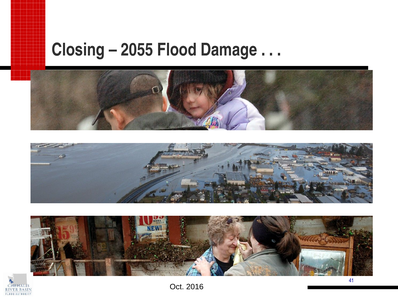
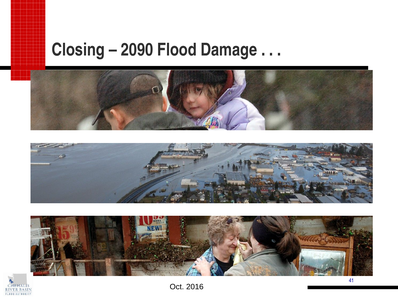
2055: 2055 -> 2090 (137, 50)
